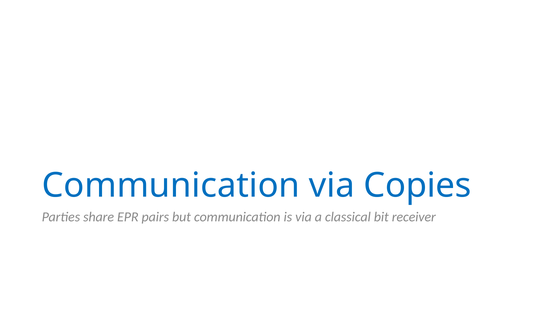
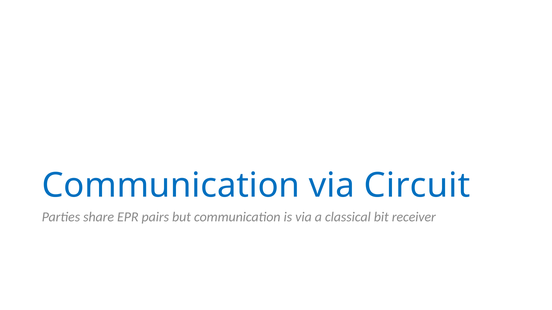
Copies: Copies -> Circuit (417, 186)
